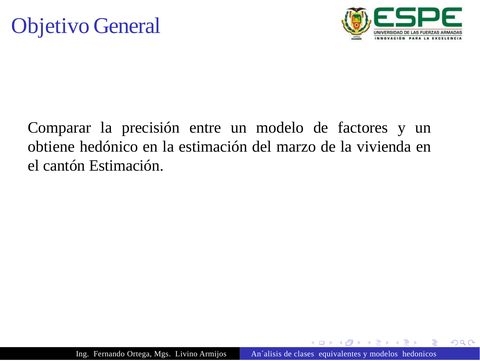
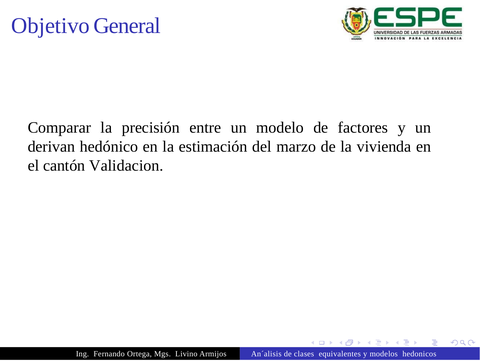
obtiene: obtiene -> derivan (51, 147)
cantón Estimación: Estimación -> Validacion (126, 166)
